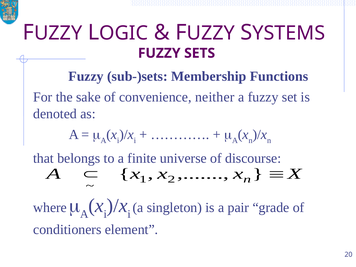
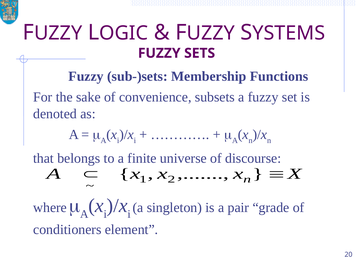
neither: neither -> subsets (215, 97)
